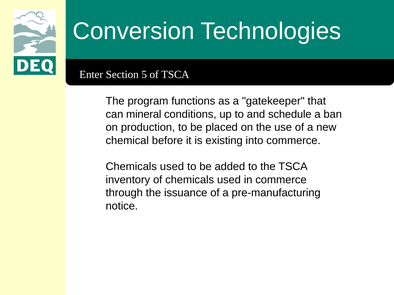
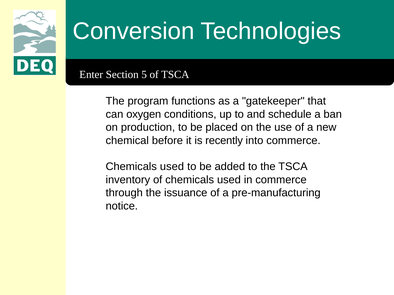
mineral: mineral -> oxygen (144, 114)
existing: existing -> recently (224, 141)
